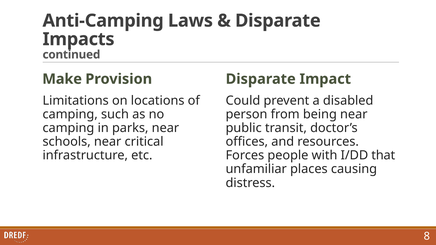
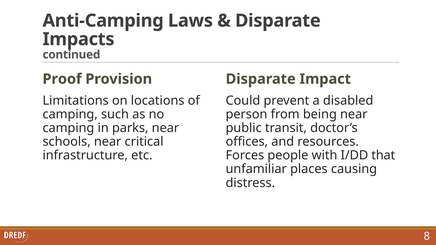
Make: Make -> Proof (62, 79)
